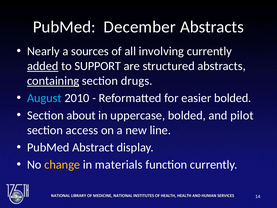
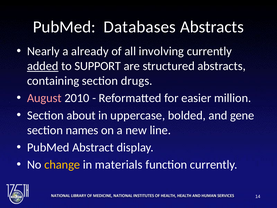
December: December -> Databases (140, 27)
sources: sources -> already (90, 51)
containing underline: present -> none (53, 81)
August colour: light blue -> pink (44, 98)
easier bolded: bolded -> million (233, 98)
pilot: pilot -> gene (242, 115)
access: access -> names (82, 130)
